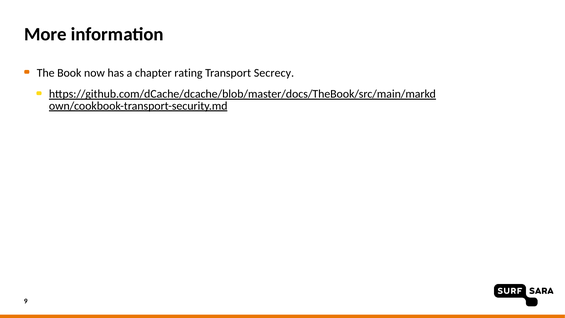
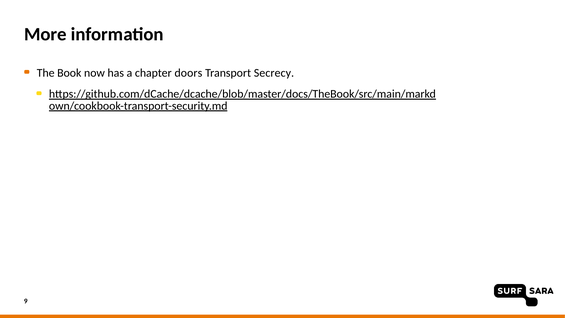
rating: rating -> doors (188, 73)
